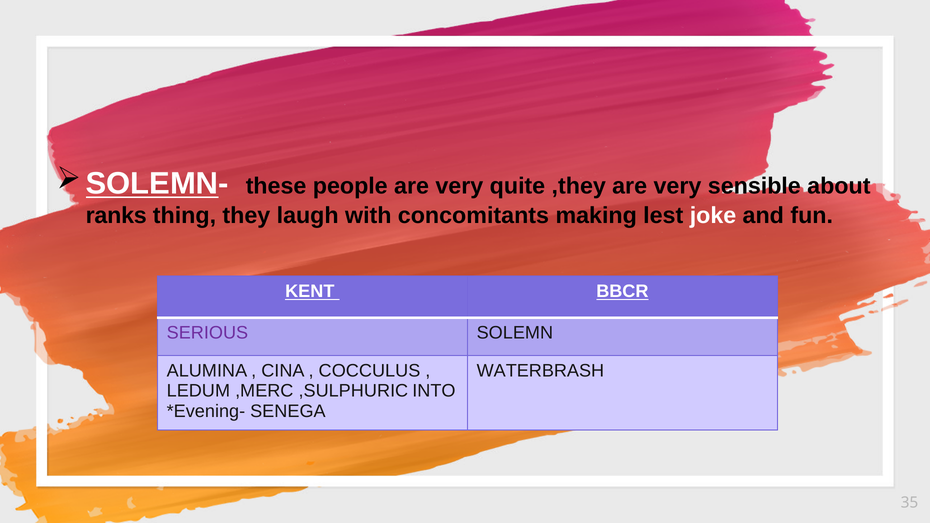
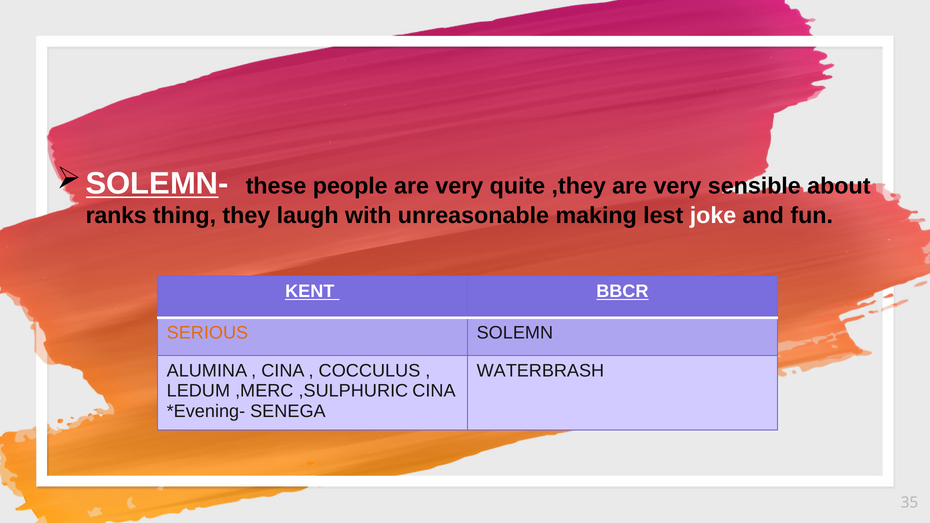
concomitants: concomitants -> unreasonable (473, 216)
SERIOUS colour: purple -> orange (207, 333)
,SULPHURIC INTO: INTO -> CINA (434, 391)
